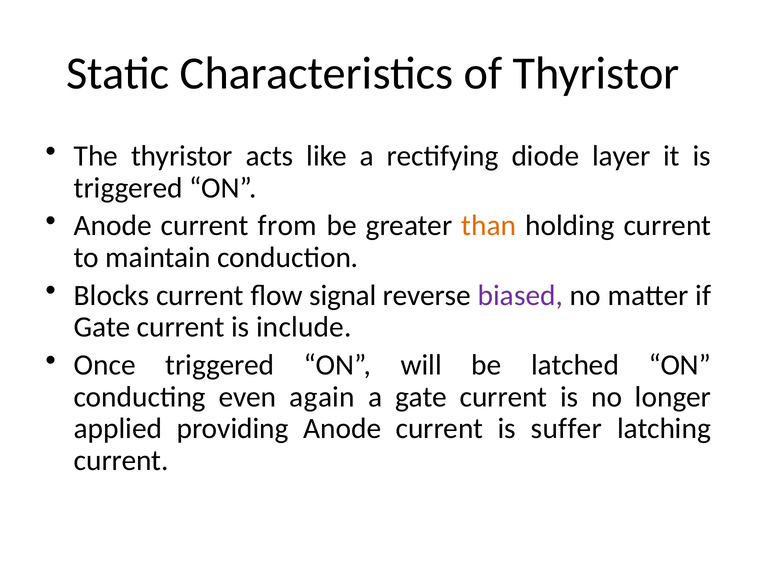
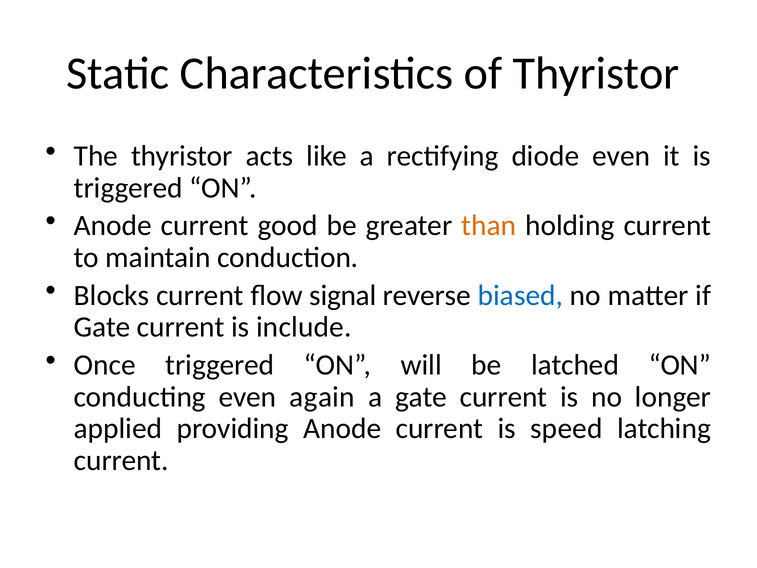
diode layer: layer -> even (621, 156)
from: from -> good (288, 226)
biased colour: purple -> blue (520, 295)
suffer: suffer -> speed (566, 429)
